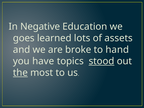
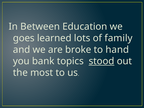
Negative: Negative -> Between (40, 27)
assets: assets -> family (119, 38)
have: have -> bank (43, 61)
the underline: present -> none (20, 73)
